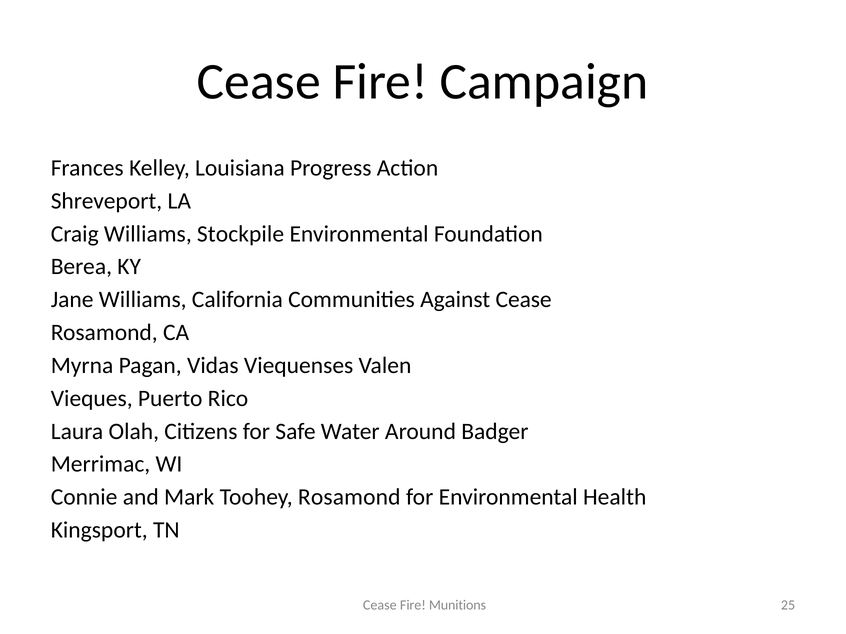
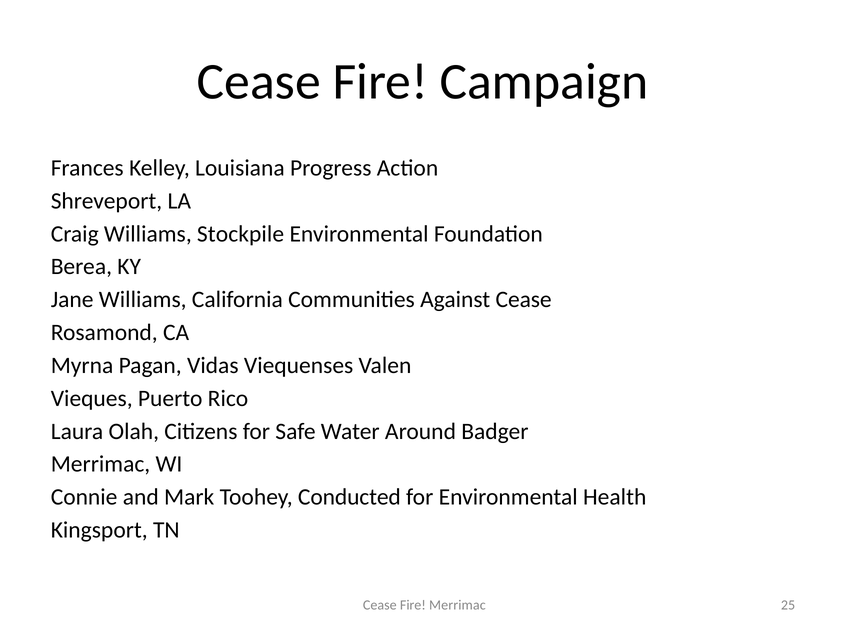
Toohey Rosamond: Rosamond -> Conducted (349, 497)
Fire Munitions: Munitions -> Merrimac (457, 606)
